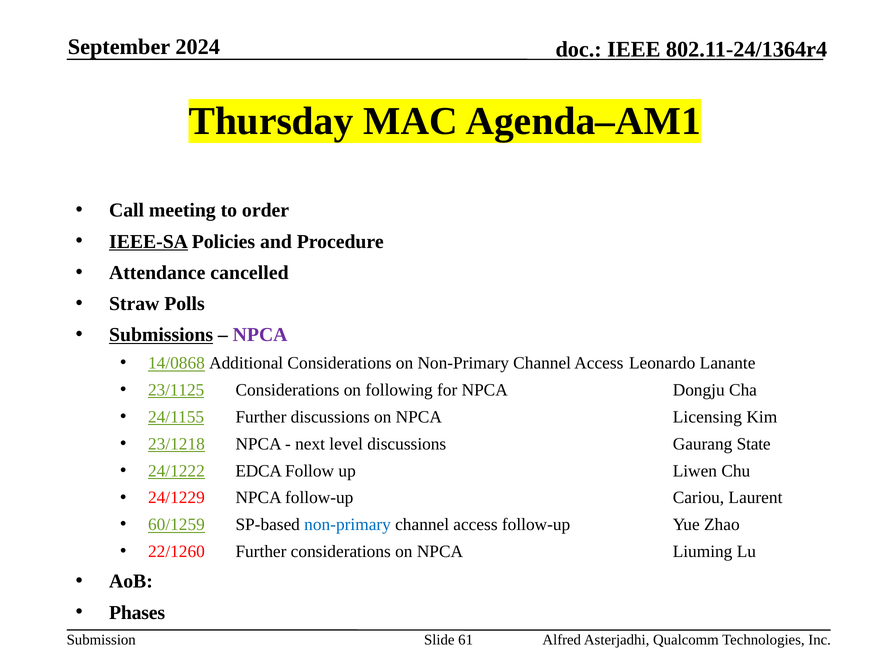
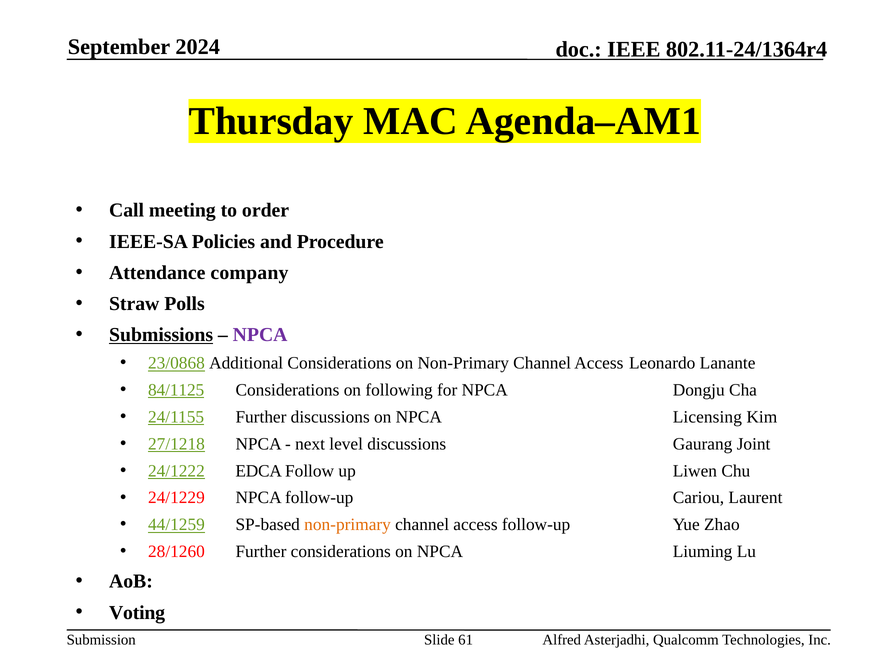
IEEE-SA underline: present -> none (149, 242)
cancelled: cancelled -> company (249, 273)
14/0868: 14/0868 -> 23/0868 (176, 363)
23/1125: 23/1125 -> 84/1125 (176, 390)
23/1218: 23/1218 -> 27/1218 (176, 444)
State: State -> Joint (754, 444)
60/1259: 60/1259 -> 44/1259 (176, 525)
non-primary colour: blue -> orange (348, 525)
22/1260: 22/1260 -> 28/1260 (176, 552)
Phases: Phases -> Voting (137, 613)
